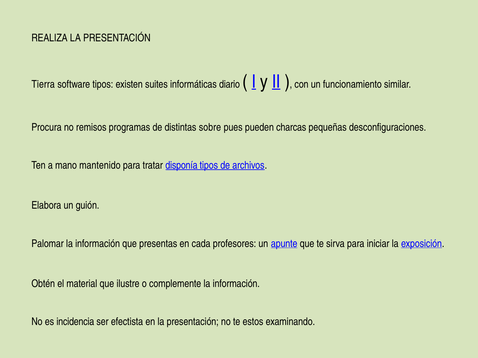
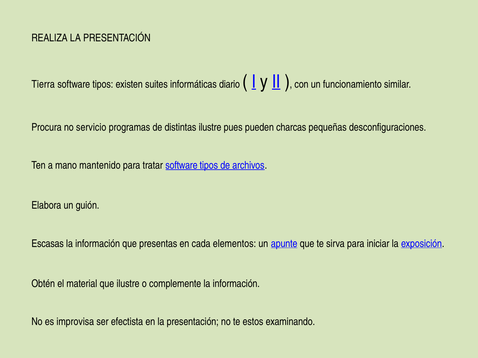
remisos: remisos -> servicio (91, 127)
distintas sobre: sobre -> ilustre (210, 127)
tratar disponía: disponía -> software (181, 166)
Palomar: Palomar -> Escasas (48, 244)
profesores: profesores -> elementos (234, 244)
incidencia: incidencia -> improvisa (75, 322)
